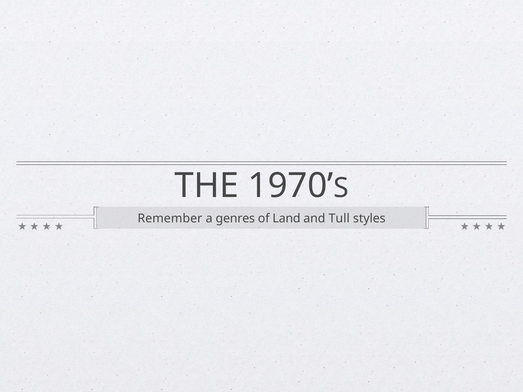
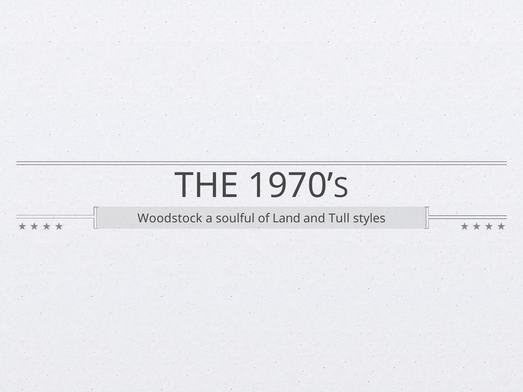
Remember: Remember -> Woodstock (170, 219)
genres: genres -> soulful (235, 219)
